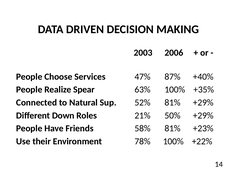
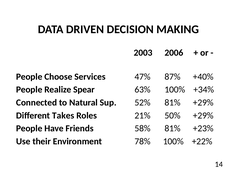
+35%: +35% -> +34% (204, 89)
Down: Down -> Takes (63, 115)
